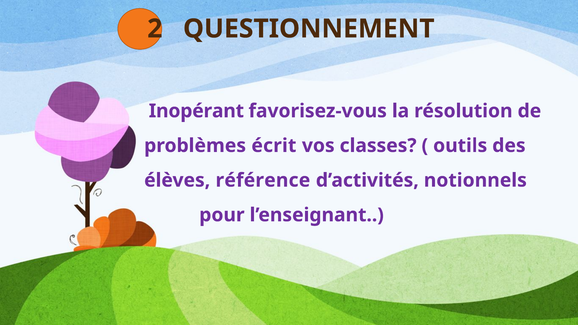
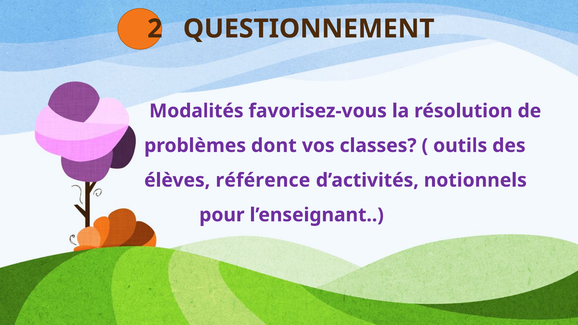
Inopérant: Inopérant -> Modalités (196, 111)
écrit: écrit -> dont (274, 146)
